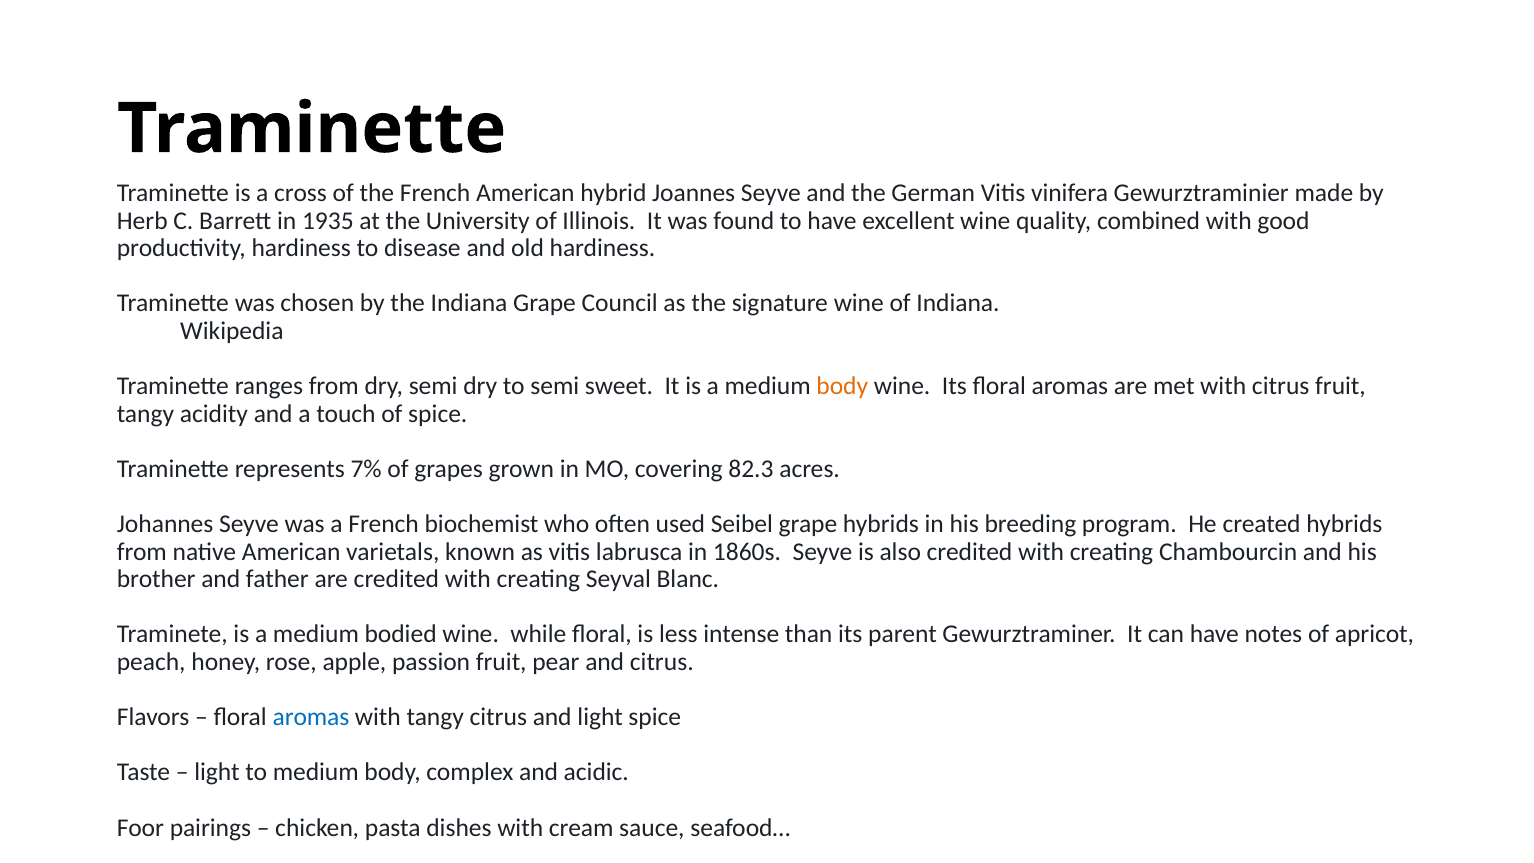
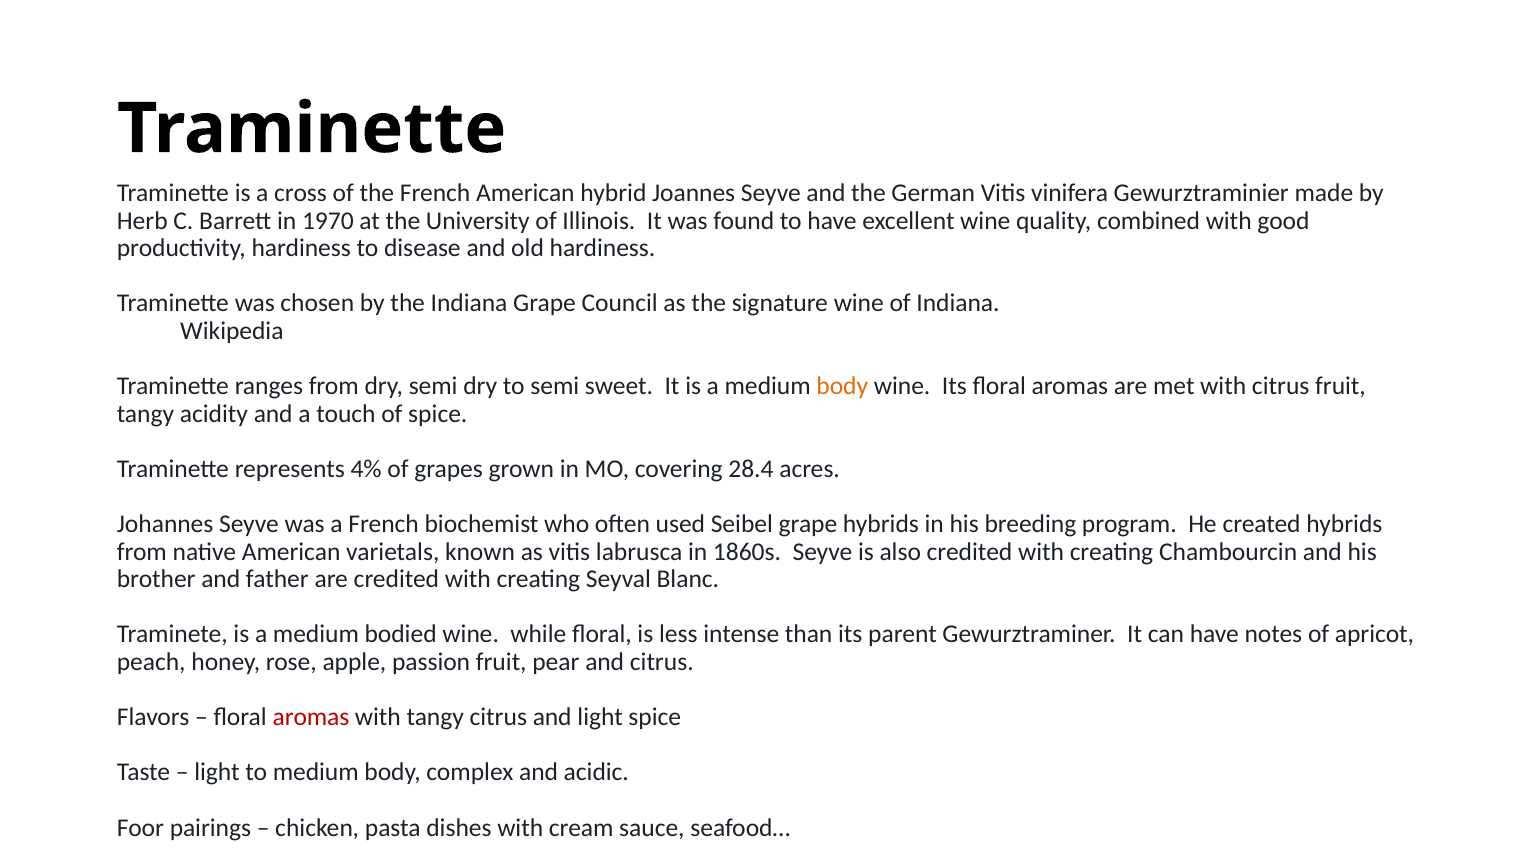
1935: 1935 -> 1970 (328, 221)
7%: 7% -> 4% (366, 469)
82.3: 82.3 -> 28.4 (751, 469)
aromas colour: blue -> red (311, 717)
